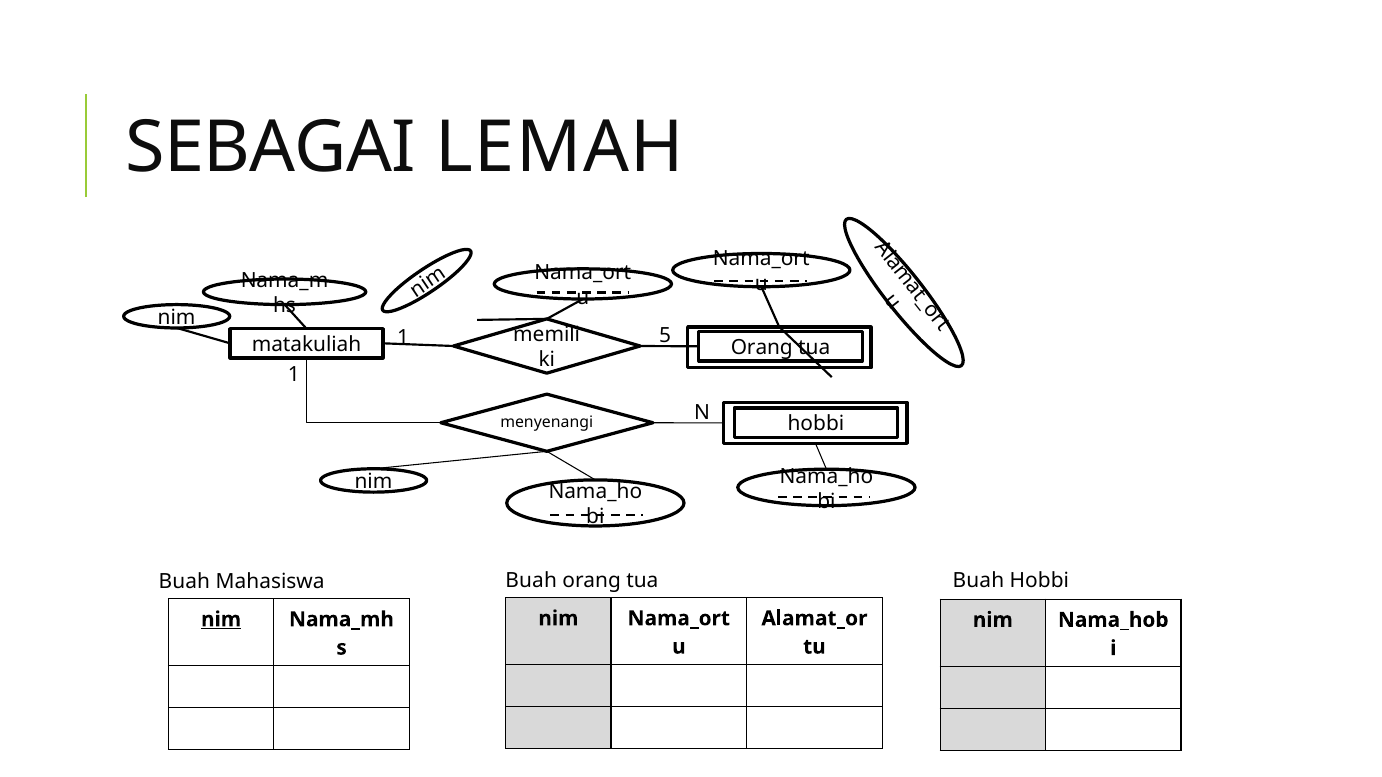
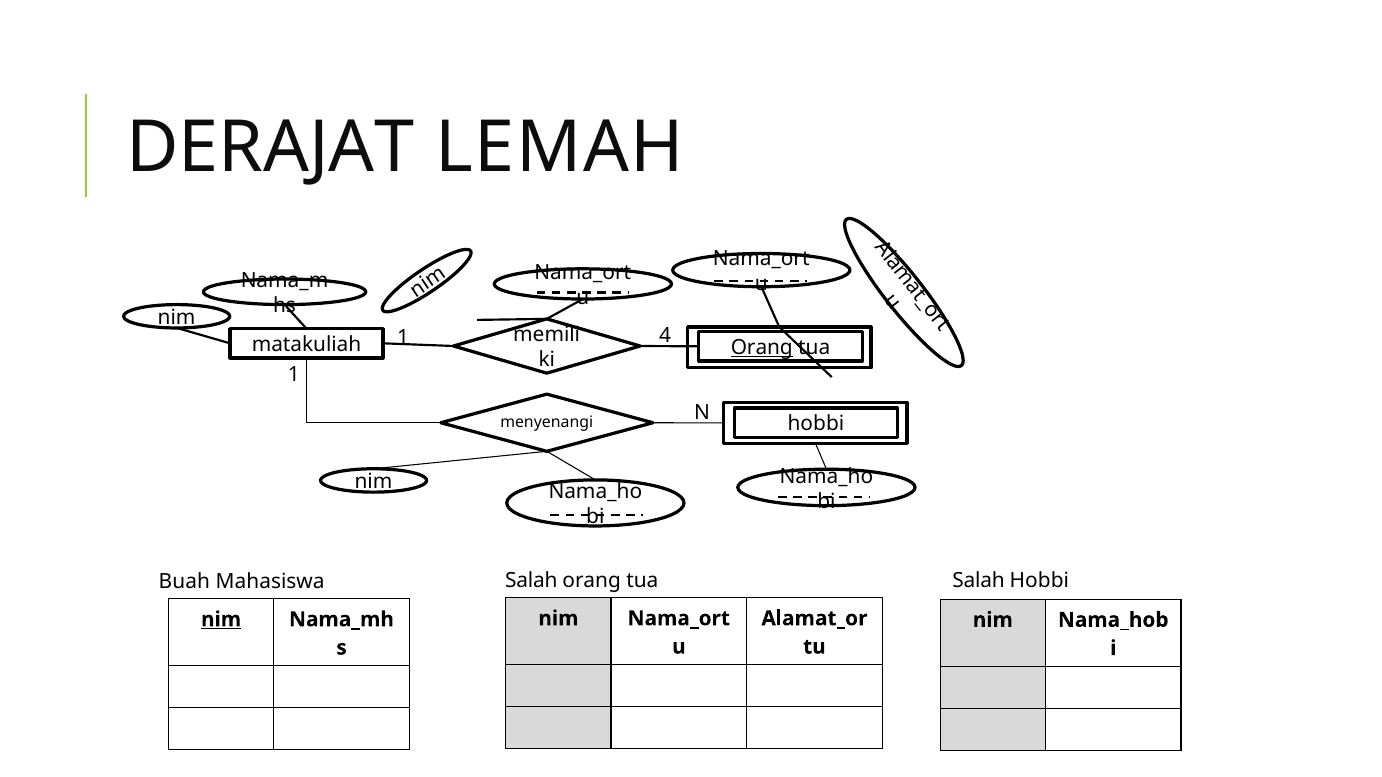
SEBAGAI: SEBAGAI -> DERAJAT (271, 148)
5: 5 -> 4 (665, 336)
Orang underline: none -> present (762, 348)
Buah: Buah -> Salah (531, 580)
Buah: Buah -> Salah (979, 581)
